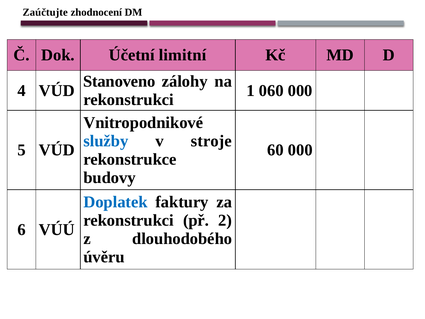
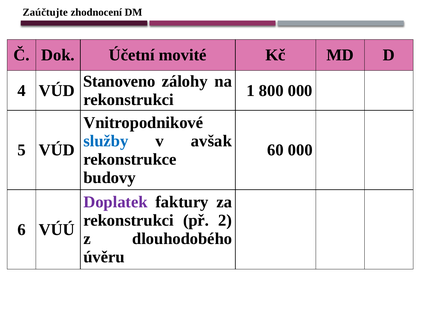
limitní: limitní -> movité (183, 55)
060: 060 -> 800 (271, 90)
stroje: stroje -> avšak (211, 141)
Doplatek colour: blue -> purple (116, 202)
